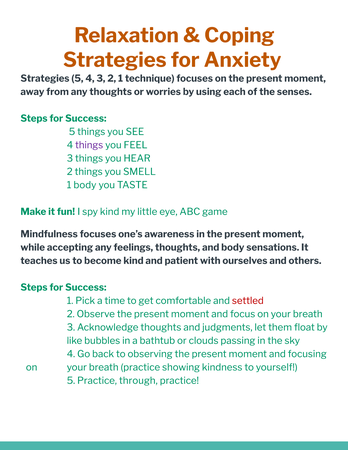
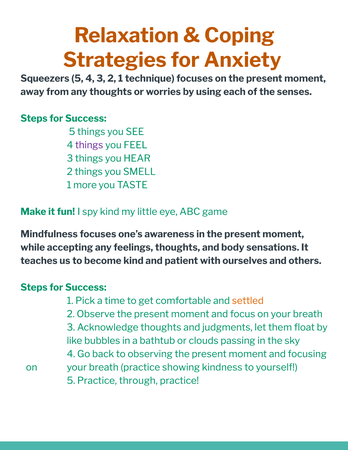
Strategies: Strategies -> Squeezers (45, 79)
1 body: body -> more (85, 185)
settled colour: red -> orange (248, 301)
